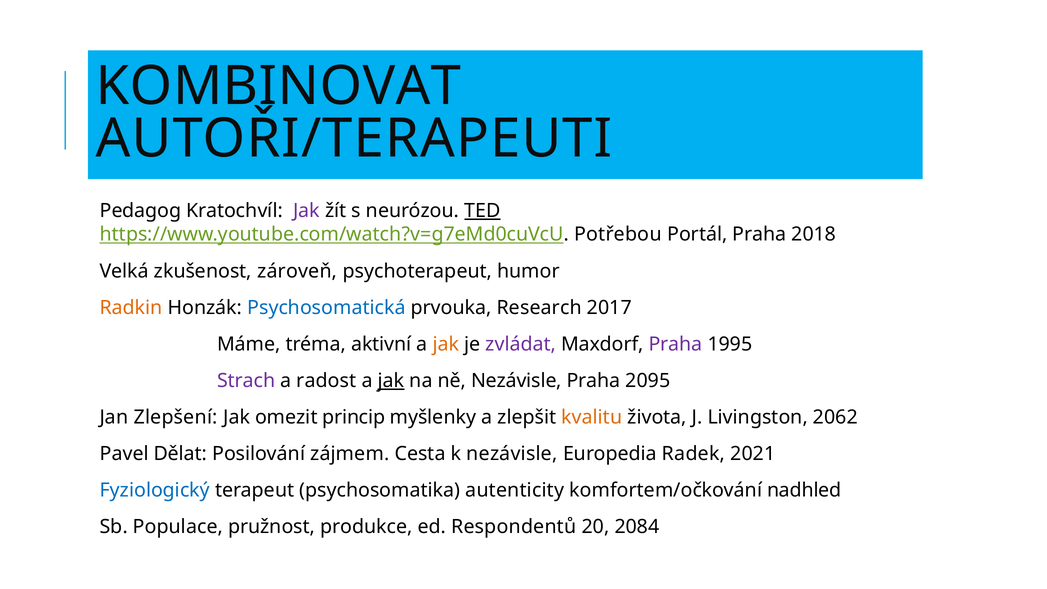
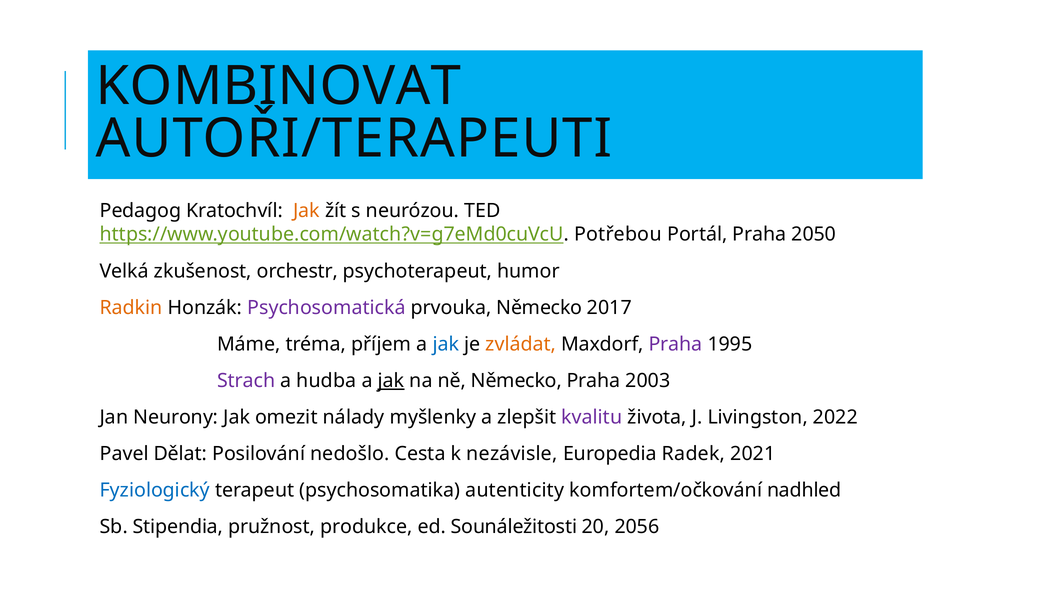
Jak colour: purple -> orange (307, 211)
TED underline: present -> none (482, 211)
2018: 2018 -> 2050 (814, 234)
zároveň: zároveň -> orchestr (297, 271)
Psychosomatická colour: blue -> purple (326, 308)
prvouka Research: Research -> Německo (539, 308)
aktivní: aktivní -> příjem (381, 344)
jak colour: orange -> blue (446, 344)
zvládat colour: purple -> orange (521, 344)
radost: radost -> hudba (326, 381)
ně Nezávisle: Nezávisle -> Německo (516, 381)
2095: 2095 -> 2003 (648, 381)
Zlepšení: Zlepšení -> Neurony (176, 417)
princip: princip -> nálady (354, 417)
kvalitu colour: orange -> purple (592, 417)
2062: 2062 -> 2022 (835, 417)
zájmem: zájmem -> nedošlo (350, 454)
Populace: Populace -> Stipendia (178, 527)
Respondentů: Respondentů -> Sounáležitosti (514, 527)
2084: 2084 -> 2056 (637, 527)
